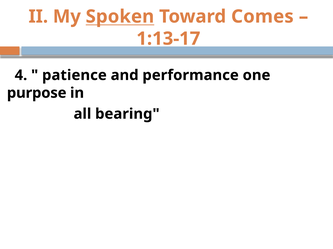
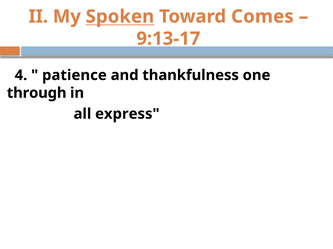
1:13-17: 1:13-17 -> 9:13-17 (168, 39)
performance: performance -> thankfulness (191, 75)
purpose: purpose -> through (37, 93)
bearing: bearing -> express (127, 114)
